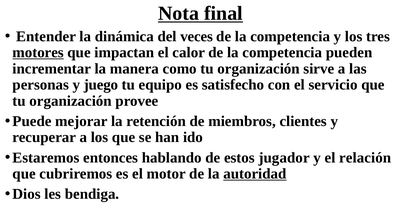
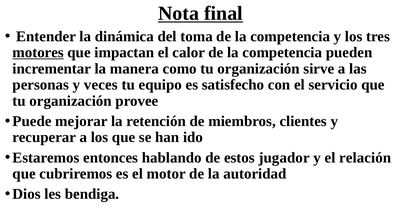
veces: veces -> toma (197, 36)
juego: juego -> veces (101, 85)
autoridad underline: present -> none (255, 174)
